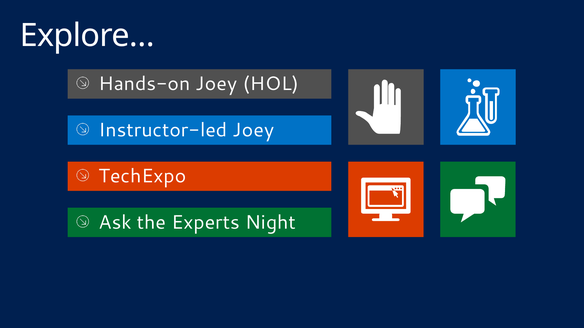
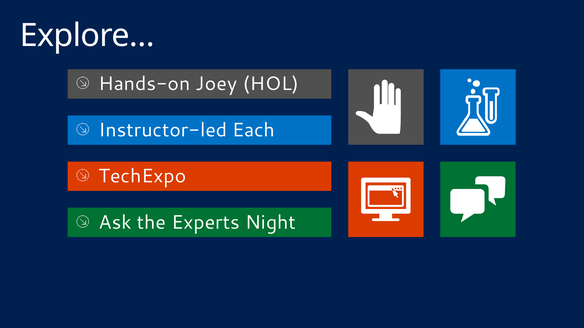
Instructor-led Joey: Joey -> Each (254, 130)
